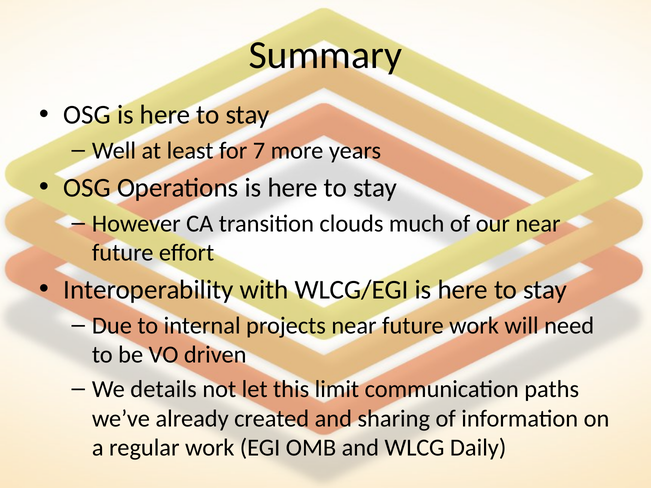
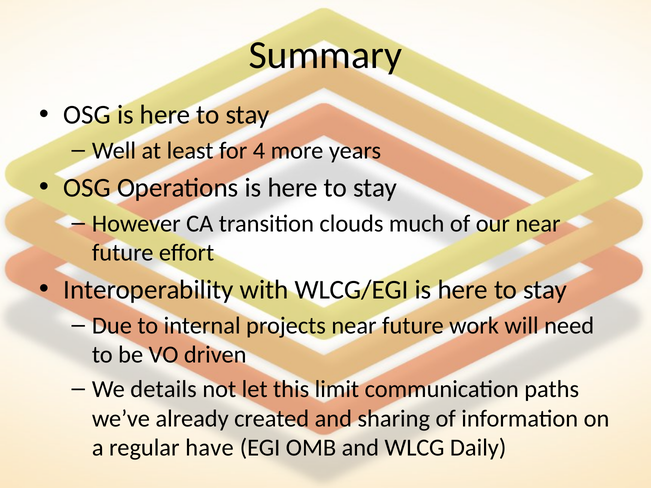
7: 7 -> 4 (259, 151)
regular work: work -> have (210, 448)
